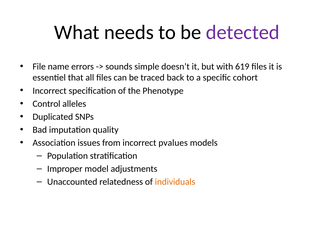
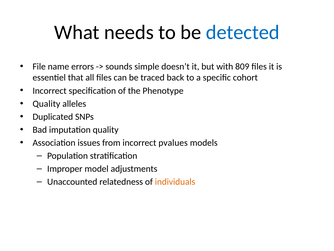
detected colour: purple -> blue (243, 32)
619: 619 -> 809 (242, 66)
Control: Control -> Quality (46, 104)
